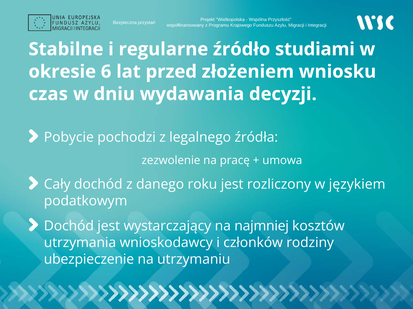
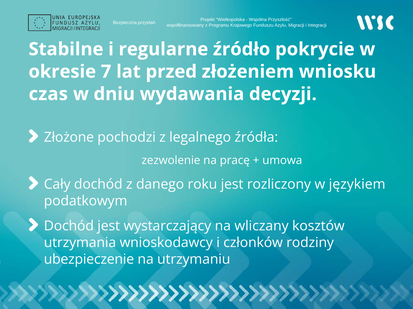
studiami: studiami -> pokrycie (315, 49)
6: 6 -> 7 (106, 72)
Pobycie: Pobycie -> Złożone (69, 138)
najmniej: najmniej -> wliczany (262, 226)
